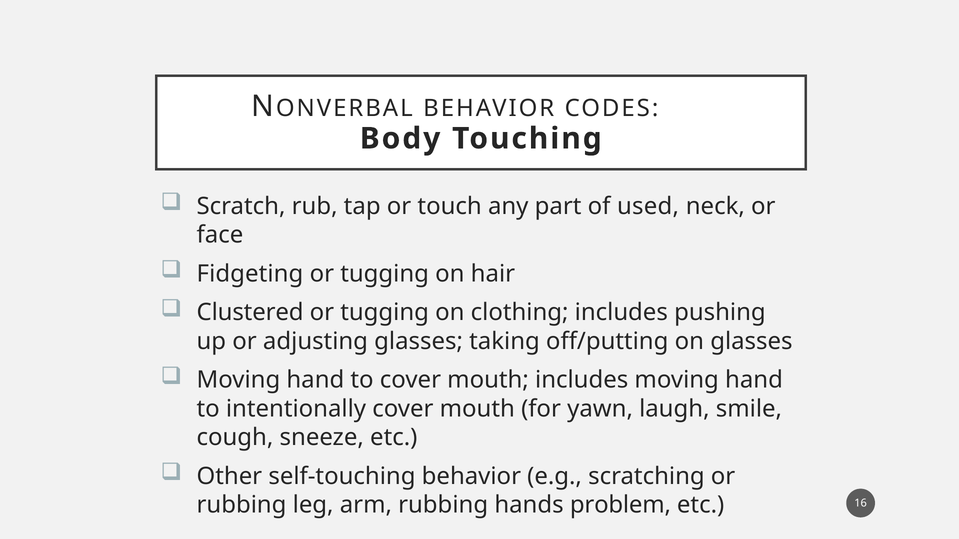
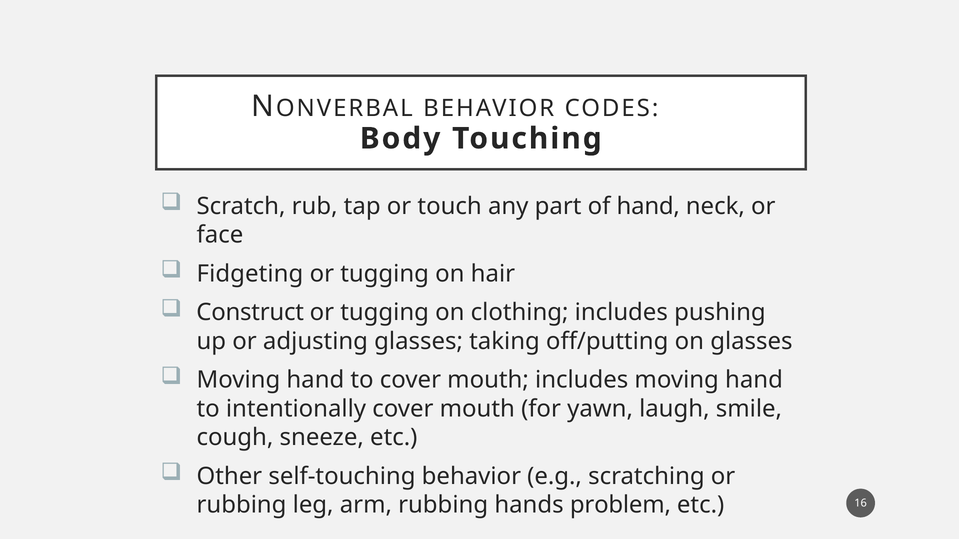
of used: used -> hand (648, 206)
Clustered: Clustered -> Construct (250, 313)
